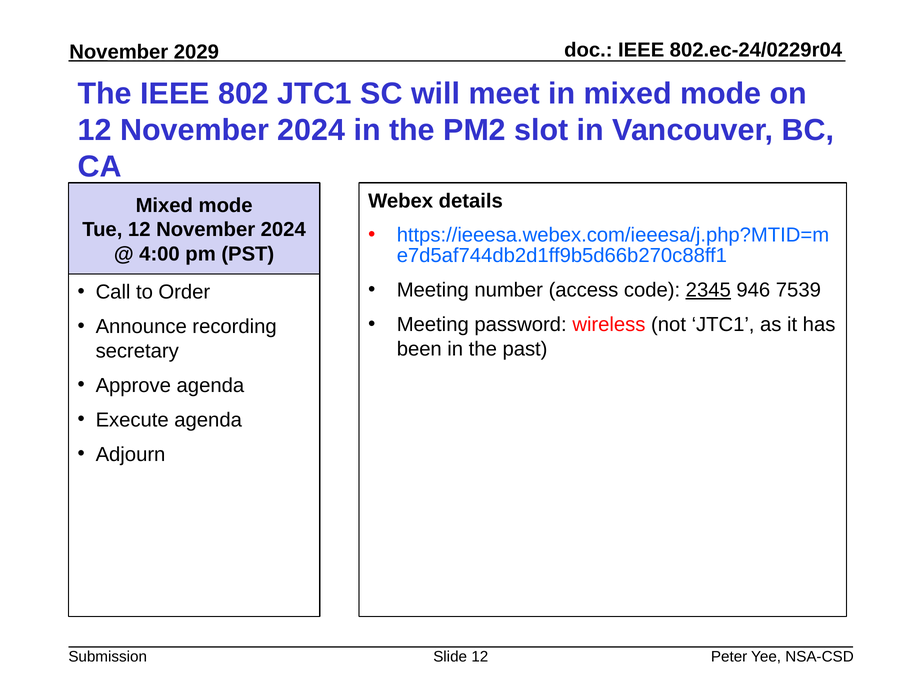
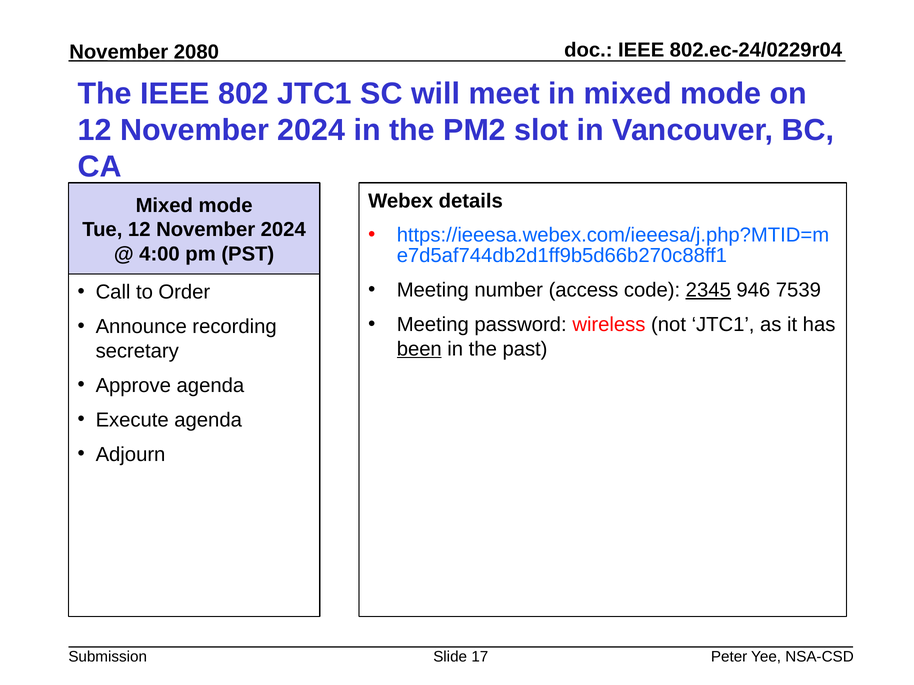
2029: 2029 -> 2080 (196, 52)
been underline: none -> present (419, 349)
Slide 12: 12 -> 17 (480, 657)
